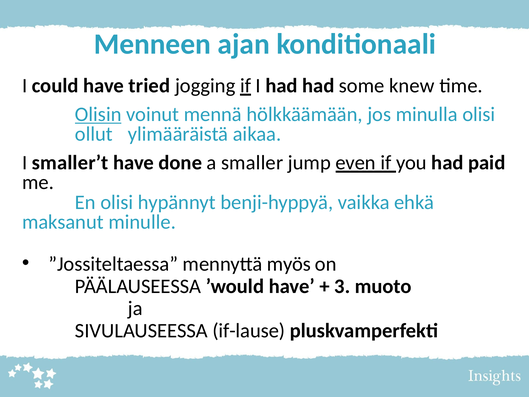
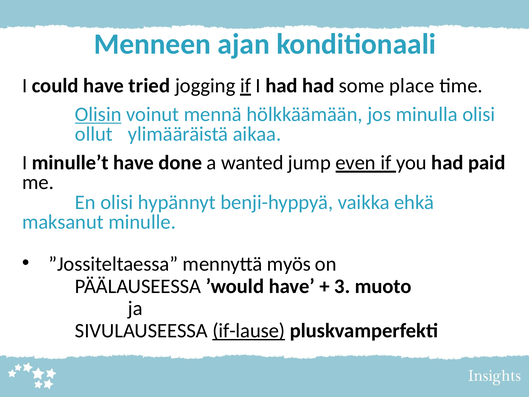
knew: knew -> place (412, 86)
smaller’t: smaller’t -> minulle’t (70, 163)
smaller: smaller -> wanted (252, 163)
if-lause underline: none -> present (249, 330)
